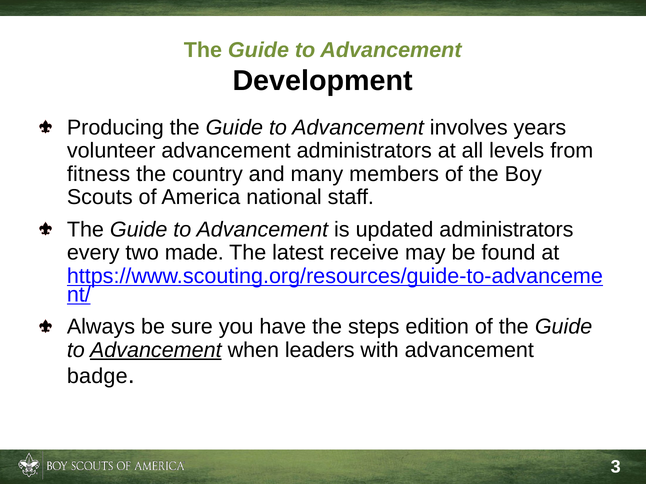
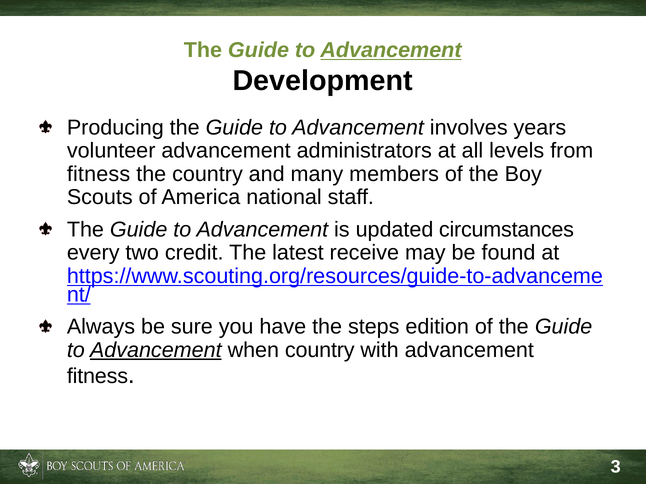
Advancement underline: none -> present (391, 50)
updated administrators: administrators -> circumstances (506, 230)
made: made -> credit (194, 253)
when leaders: leaders -> country (320, 350)
badge: badge -> fitness (97, 377)
